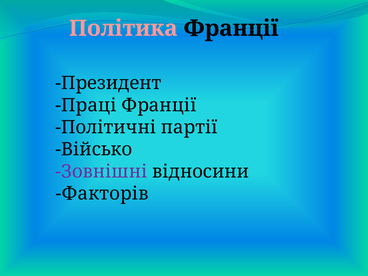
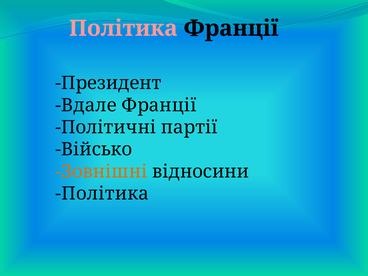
Праці: Праці -> Вдале (86, 105)
Зовнішні colour: purple -> orange (101, 171)
Факторів: Факторів -> Політика (102, 194)
